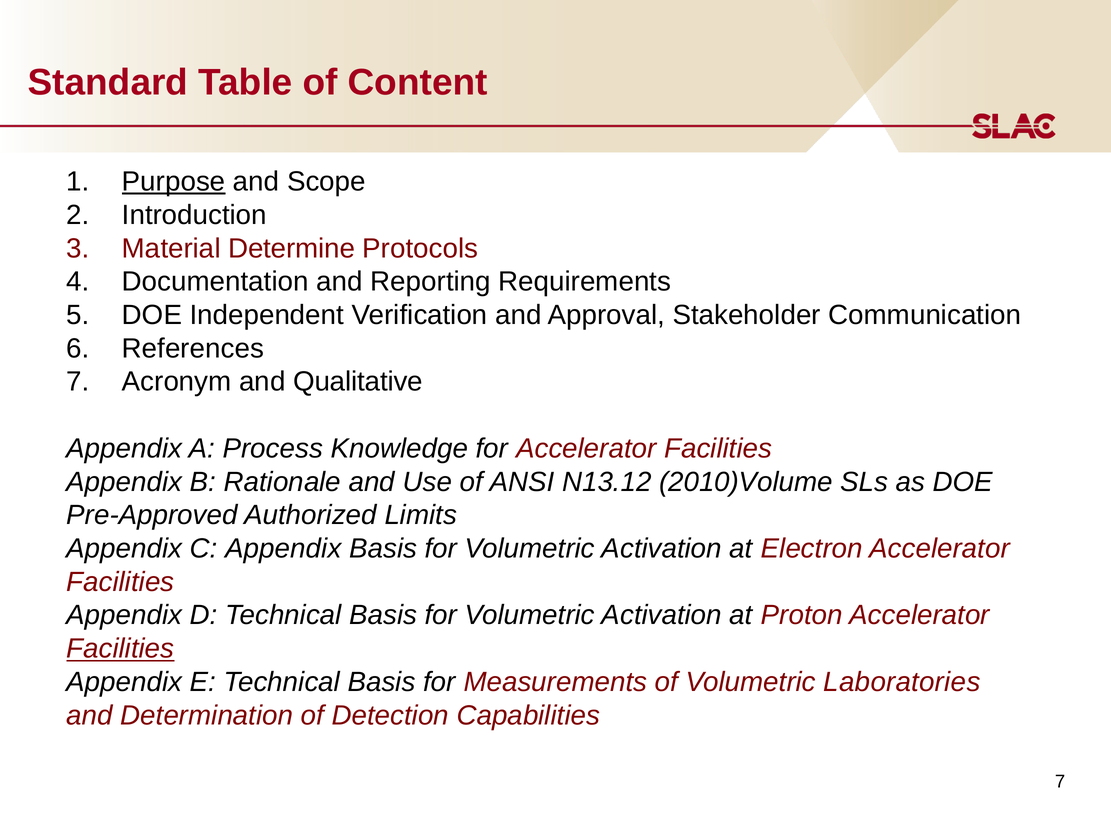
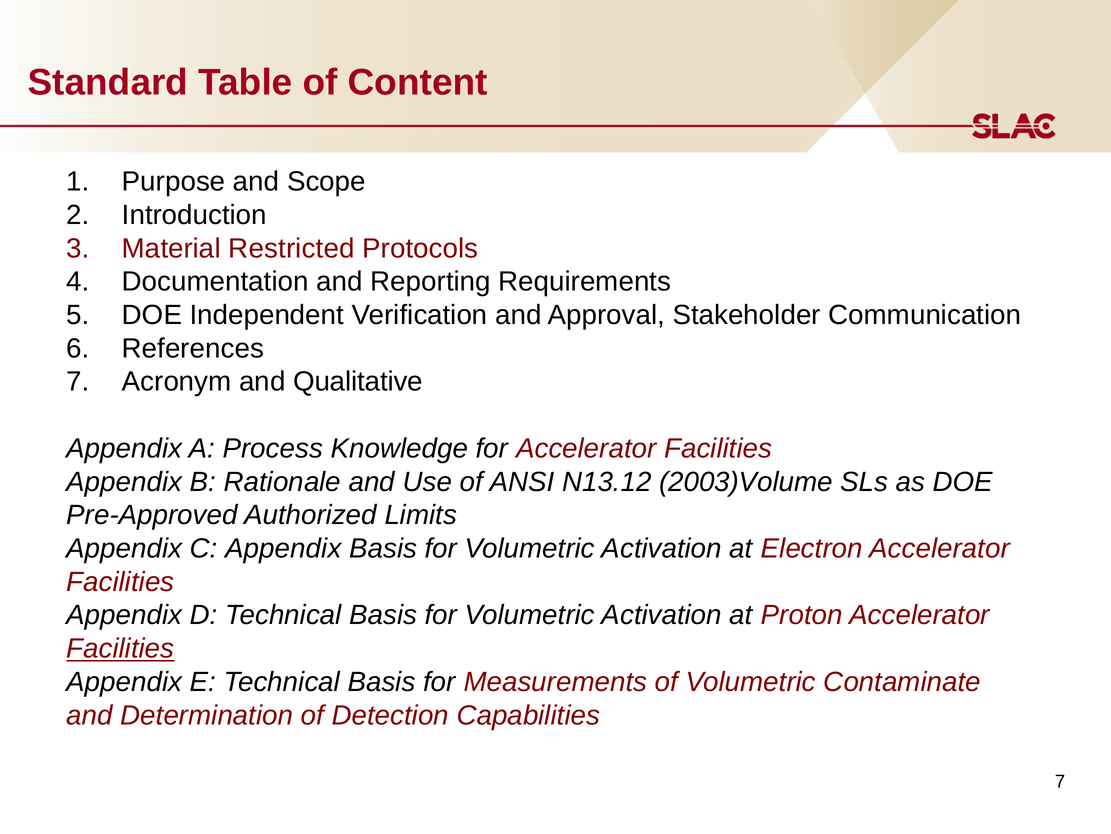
Purpose underline: present -> none (174, 181)
Determine: Determine -> Restricted (291, 248)
2010)Volume: 2010)Volume -> 2003)Volume (746, 481)
Laboratories: Laboratories -> Contaminate (902, 681)
